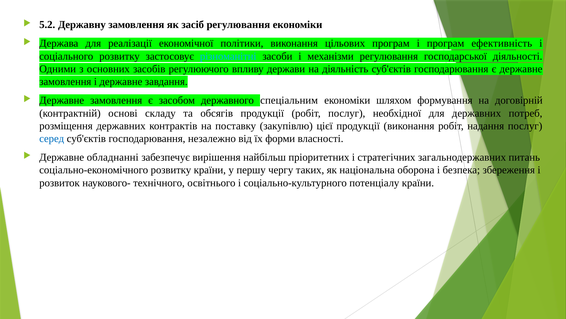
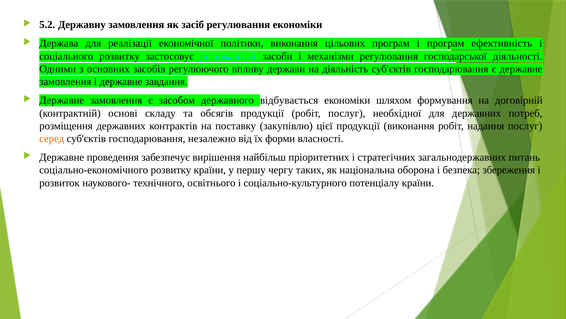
спеціальним: спеціальним -> відбувається (289, 100)
серед colour: blue -> orange (52, 138)
обладнанні: обладнанні -> проведення (113, 157)
